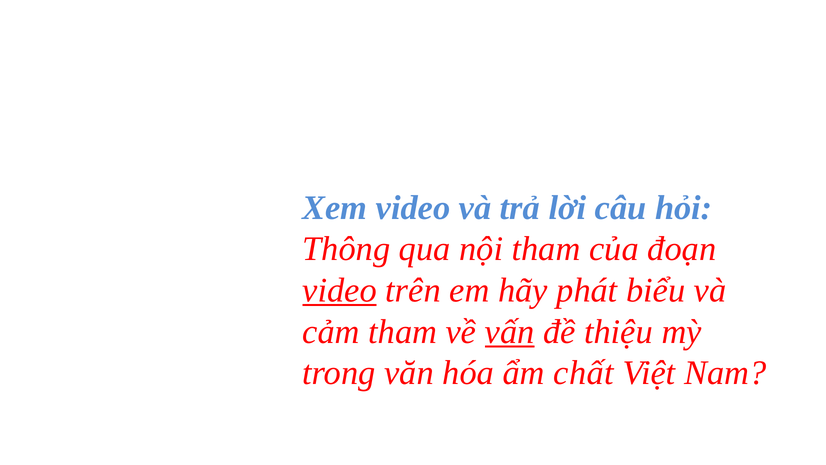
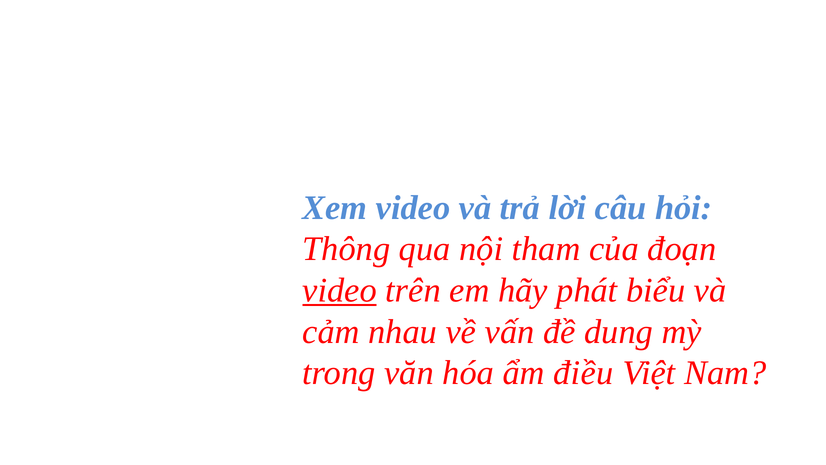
cảm tham: tham -> nhau (403, 331)
vấn underline: present -> none (510, 331)
thiệu: thiệu -> dung (619, 331)
chất: chất -> điều (584, 373)
